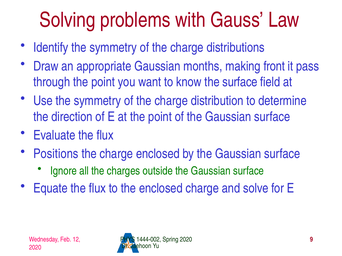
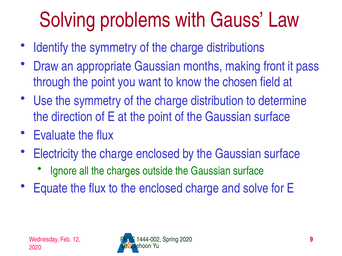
the surface: surface -> chosen (240, 82)
Positions: Positions -> Electricity (56, 154)
